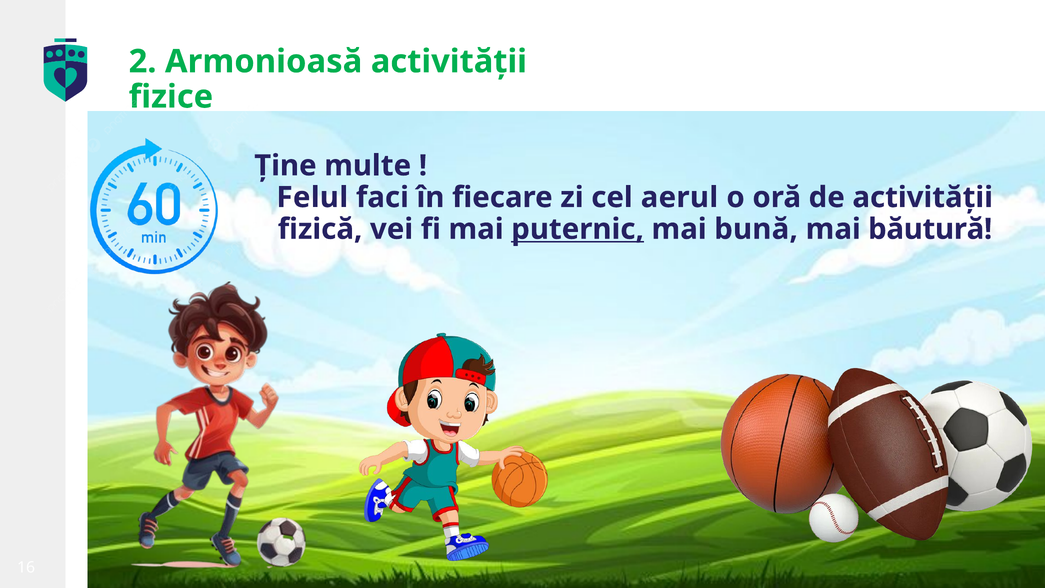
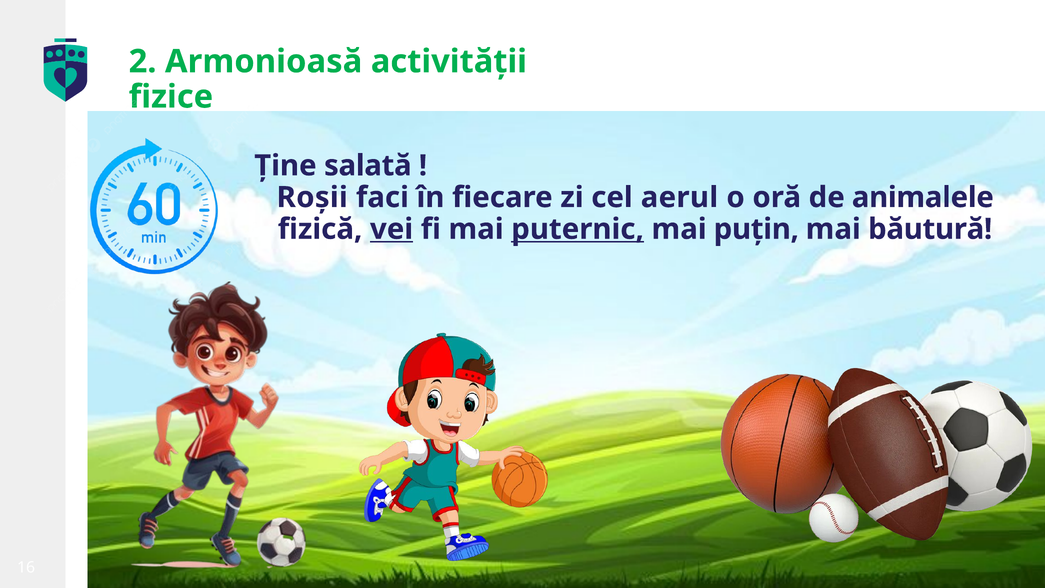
multe: multe -> salată (368, 166)
Felul: Felul -> Roșii (312, 197)
de activității: activității -> animalele (923, 197)
vei underline: none -> present (392, 229)
bună: bună -> puțin (756, 229)
